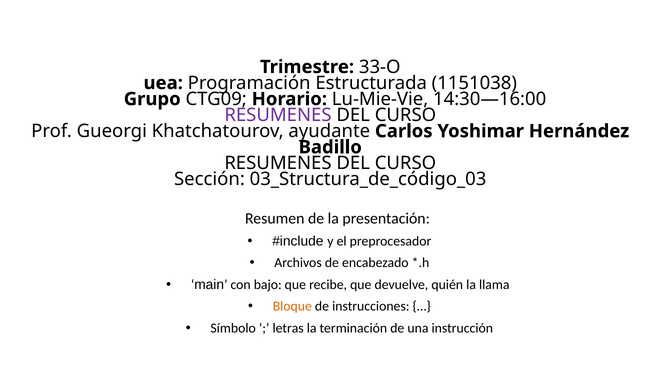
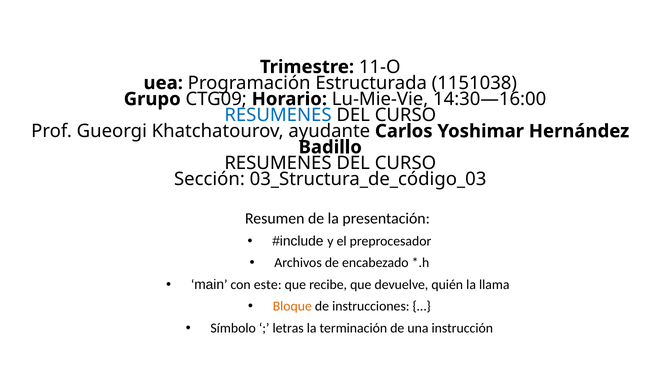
33-O: 33-O -> 11-O (380, 67)
RESUMENES colour: purple -> blue (278, 115)
bajo: bajo -> este (268, 284)
